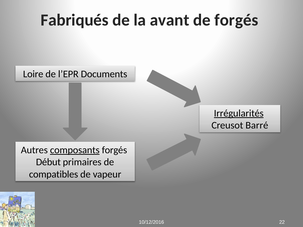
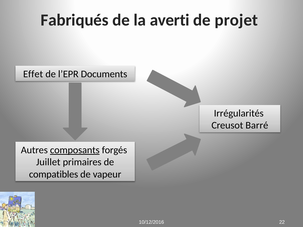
avant: avant -> averti (170, 20)
de forgés: forgés -> projet (236, 20)
Loire: Loire -> Effet (33, 74)
Irrégularités underline: present -> none (239, 113)
Début: Début -> Juillet (48, 162)
